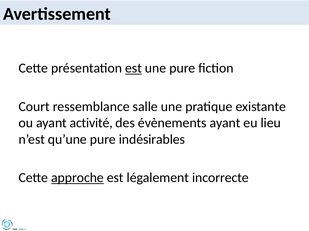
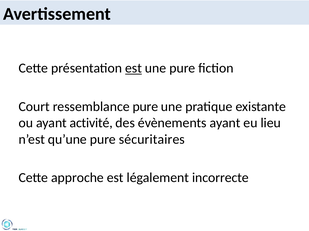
ressemblance salle: salle -> pure (145, 107)
indésirables: indésirables -> sécuritaires (152, 140)
approche underline: present -> none (77, 178)
